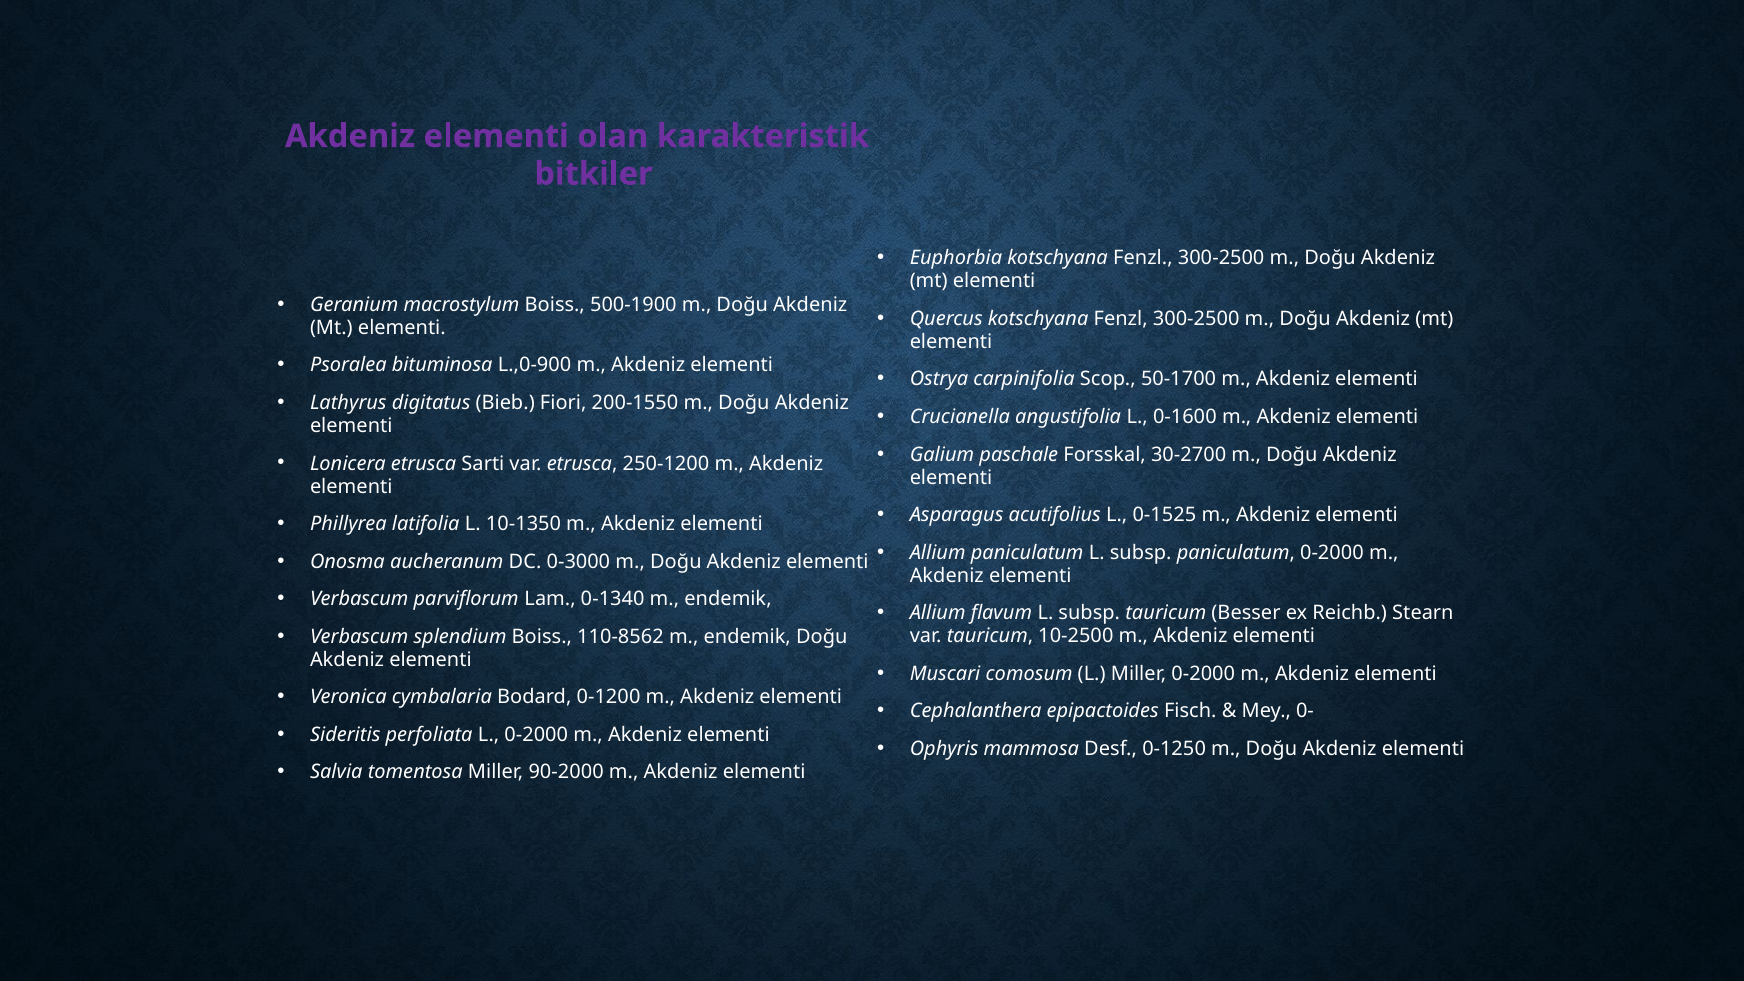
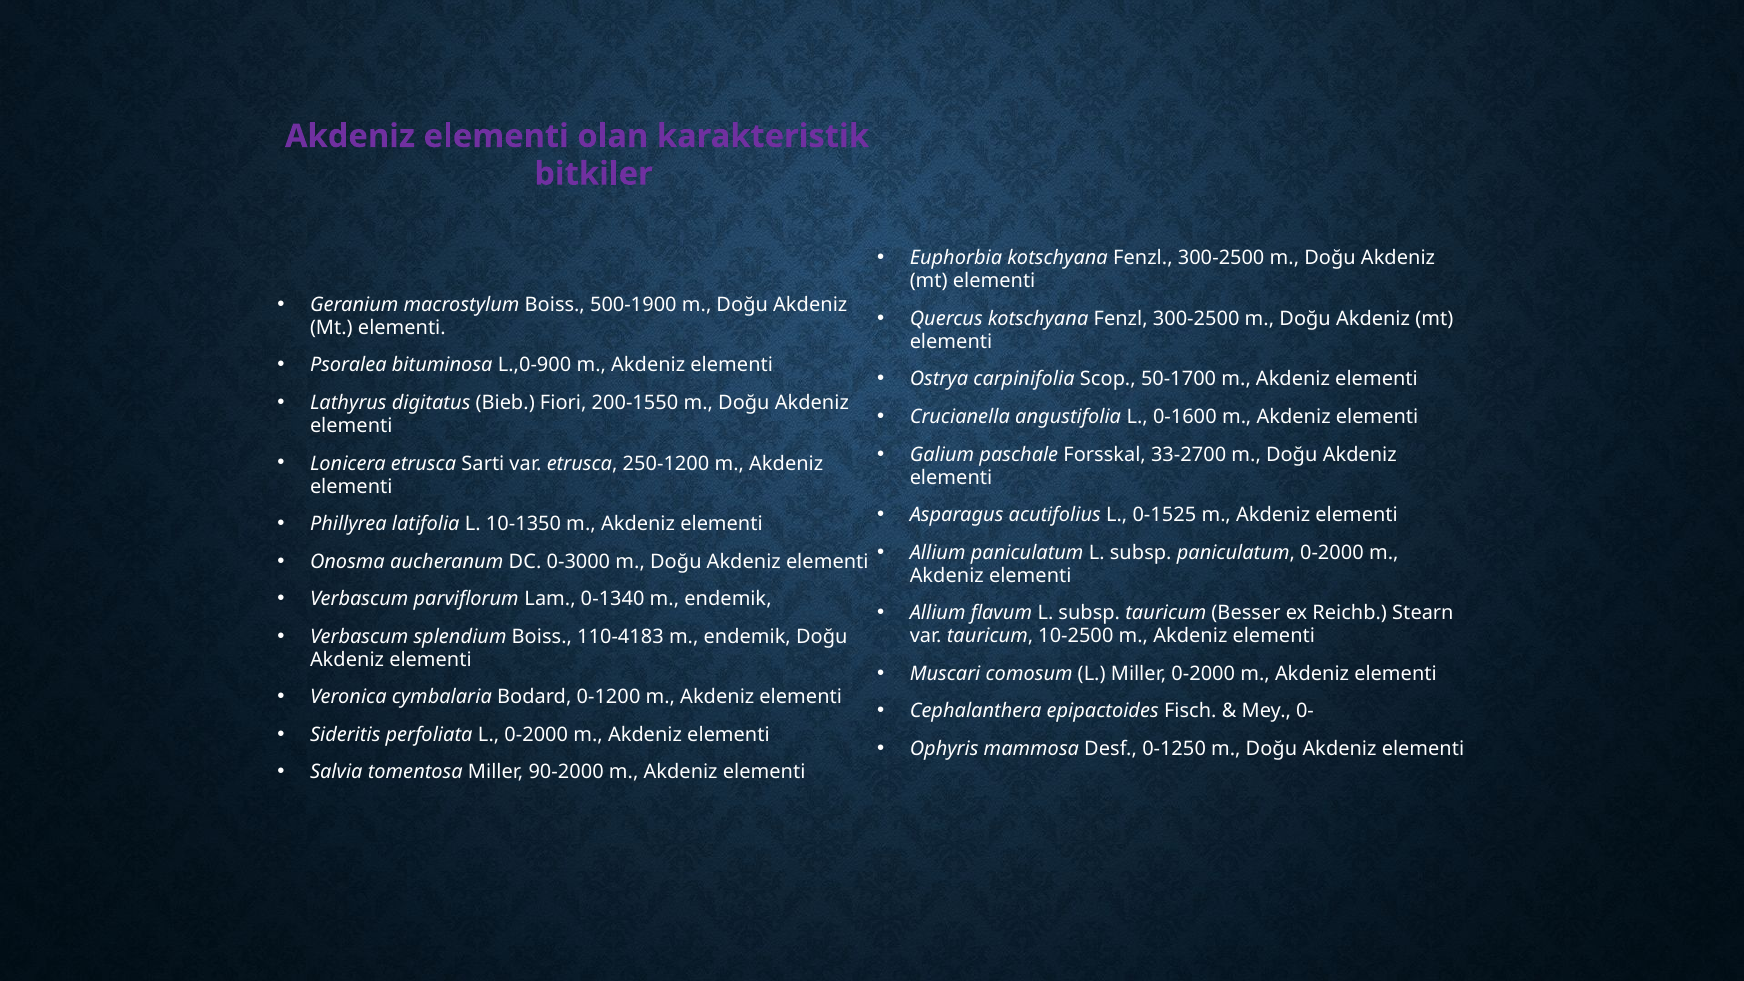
30-2700: 30-2700 -> 33-2700 (1189, 454)
110-8562: 110-8562 -> 110-4183 (620, 637)
